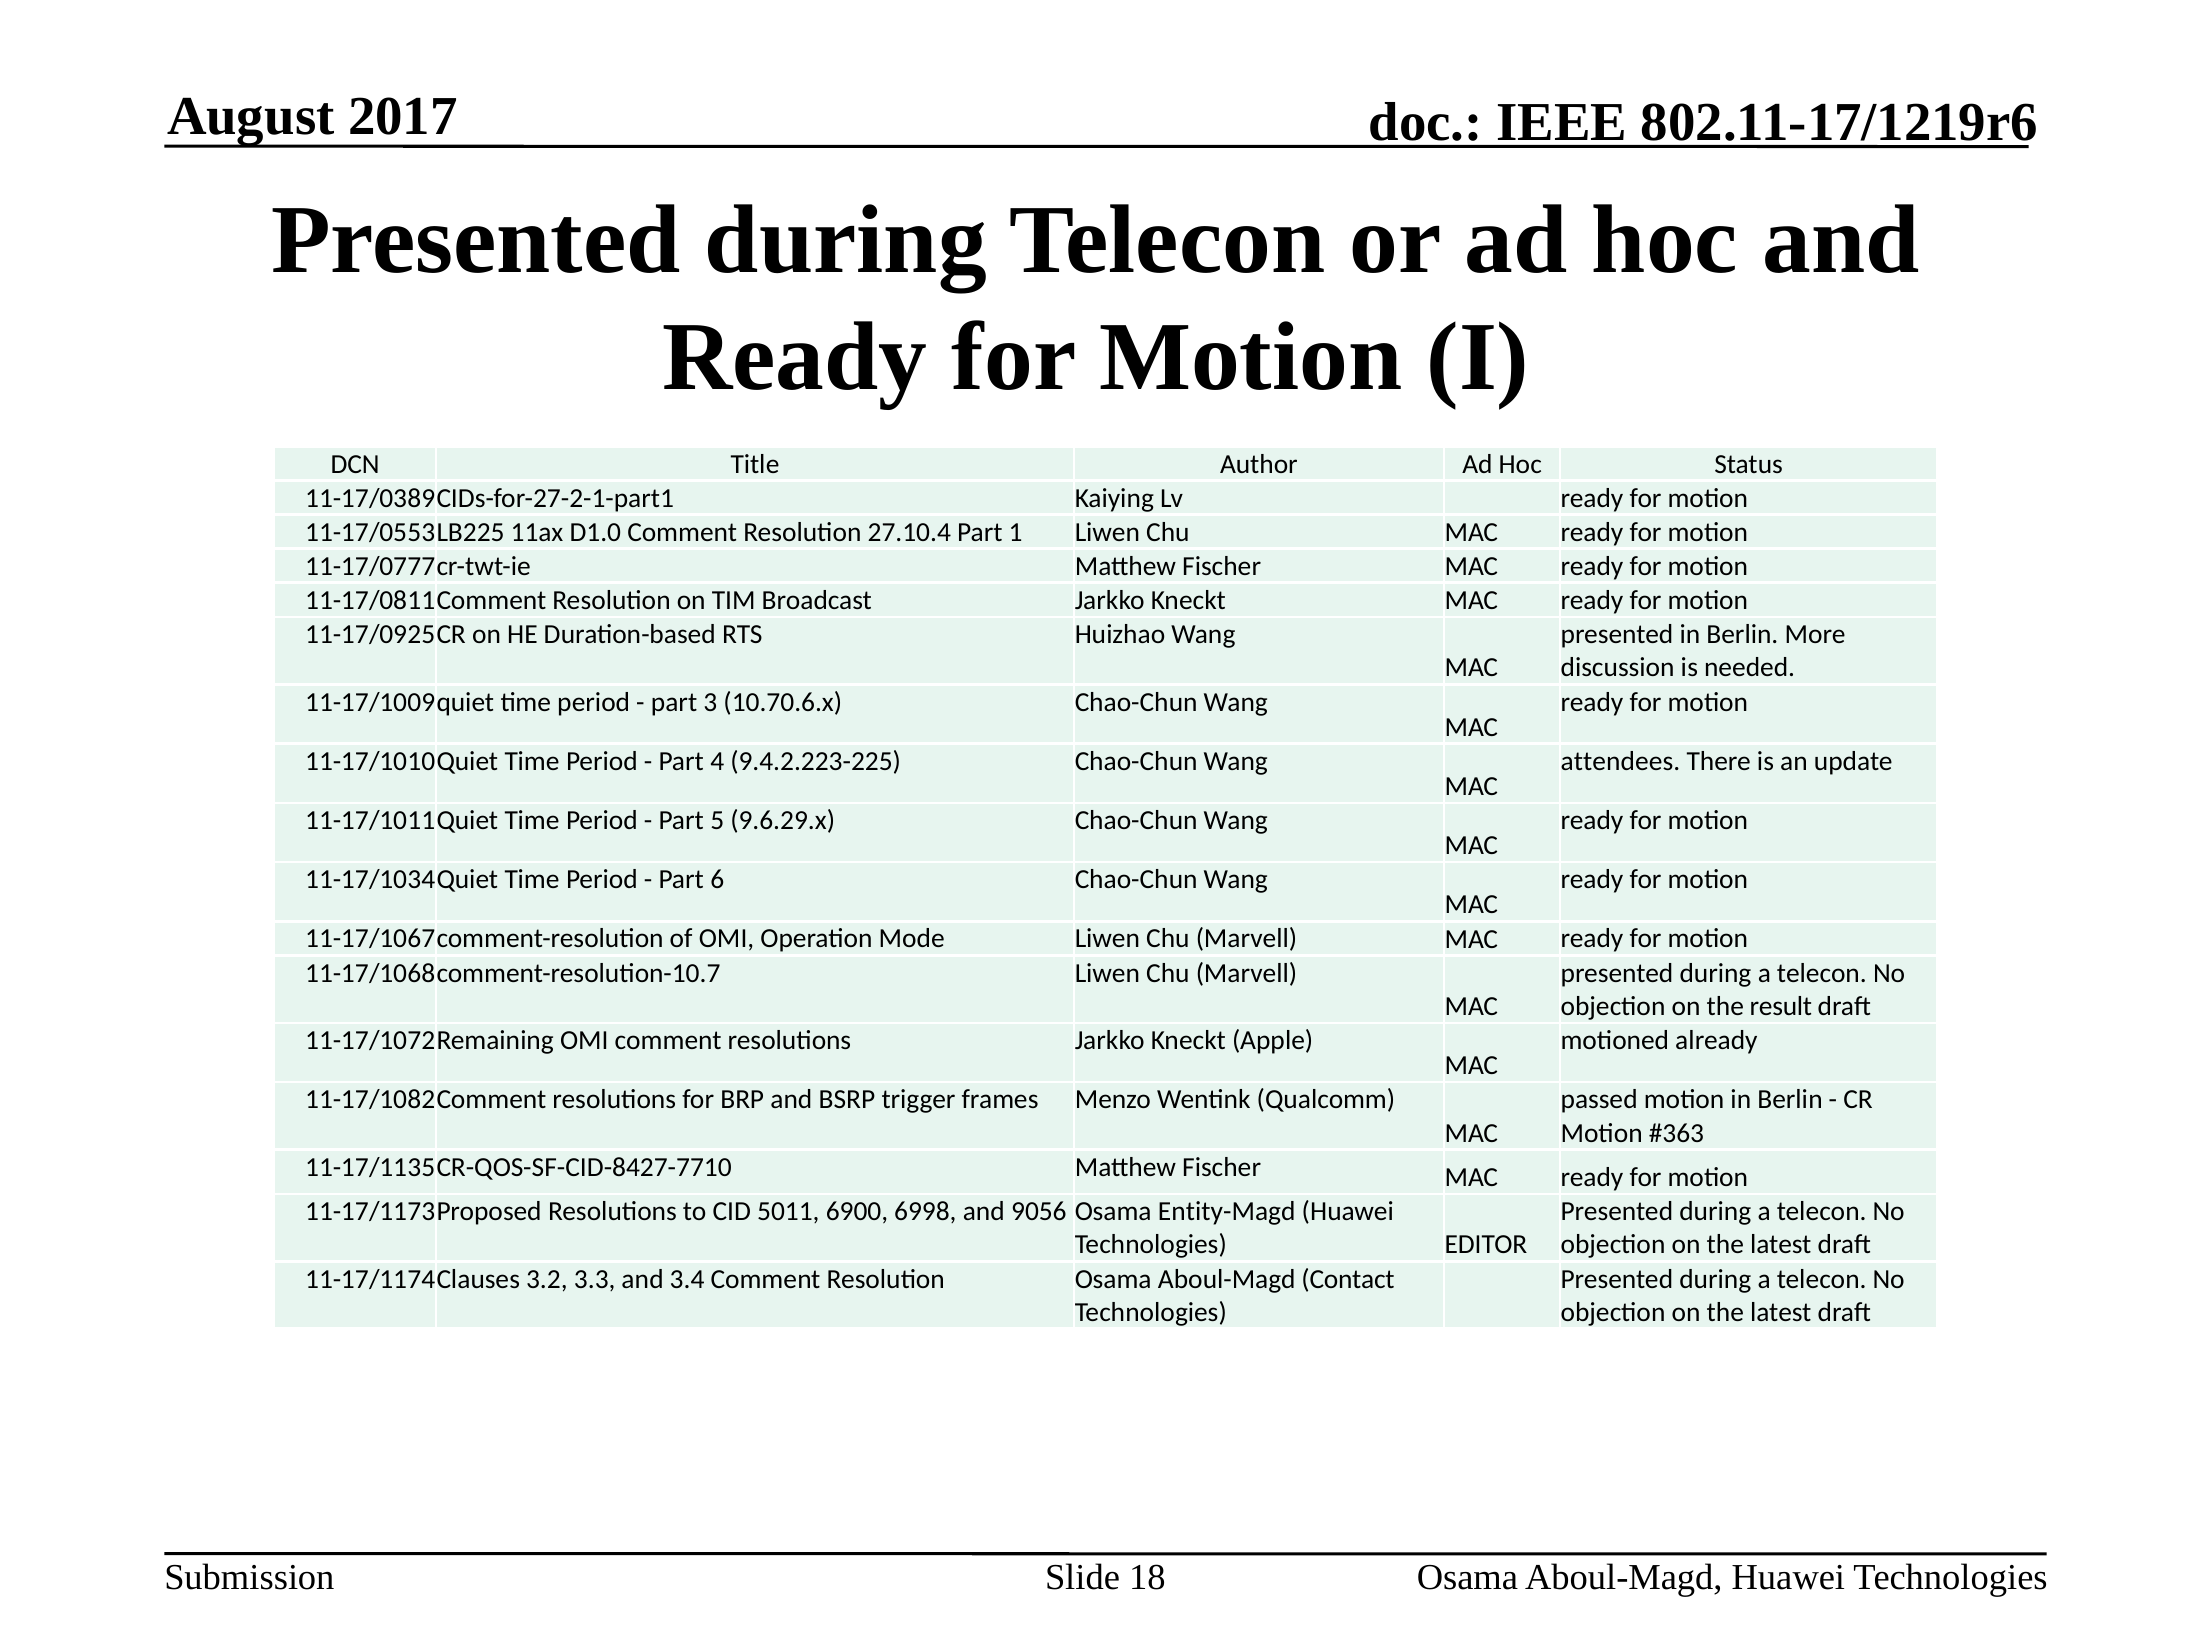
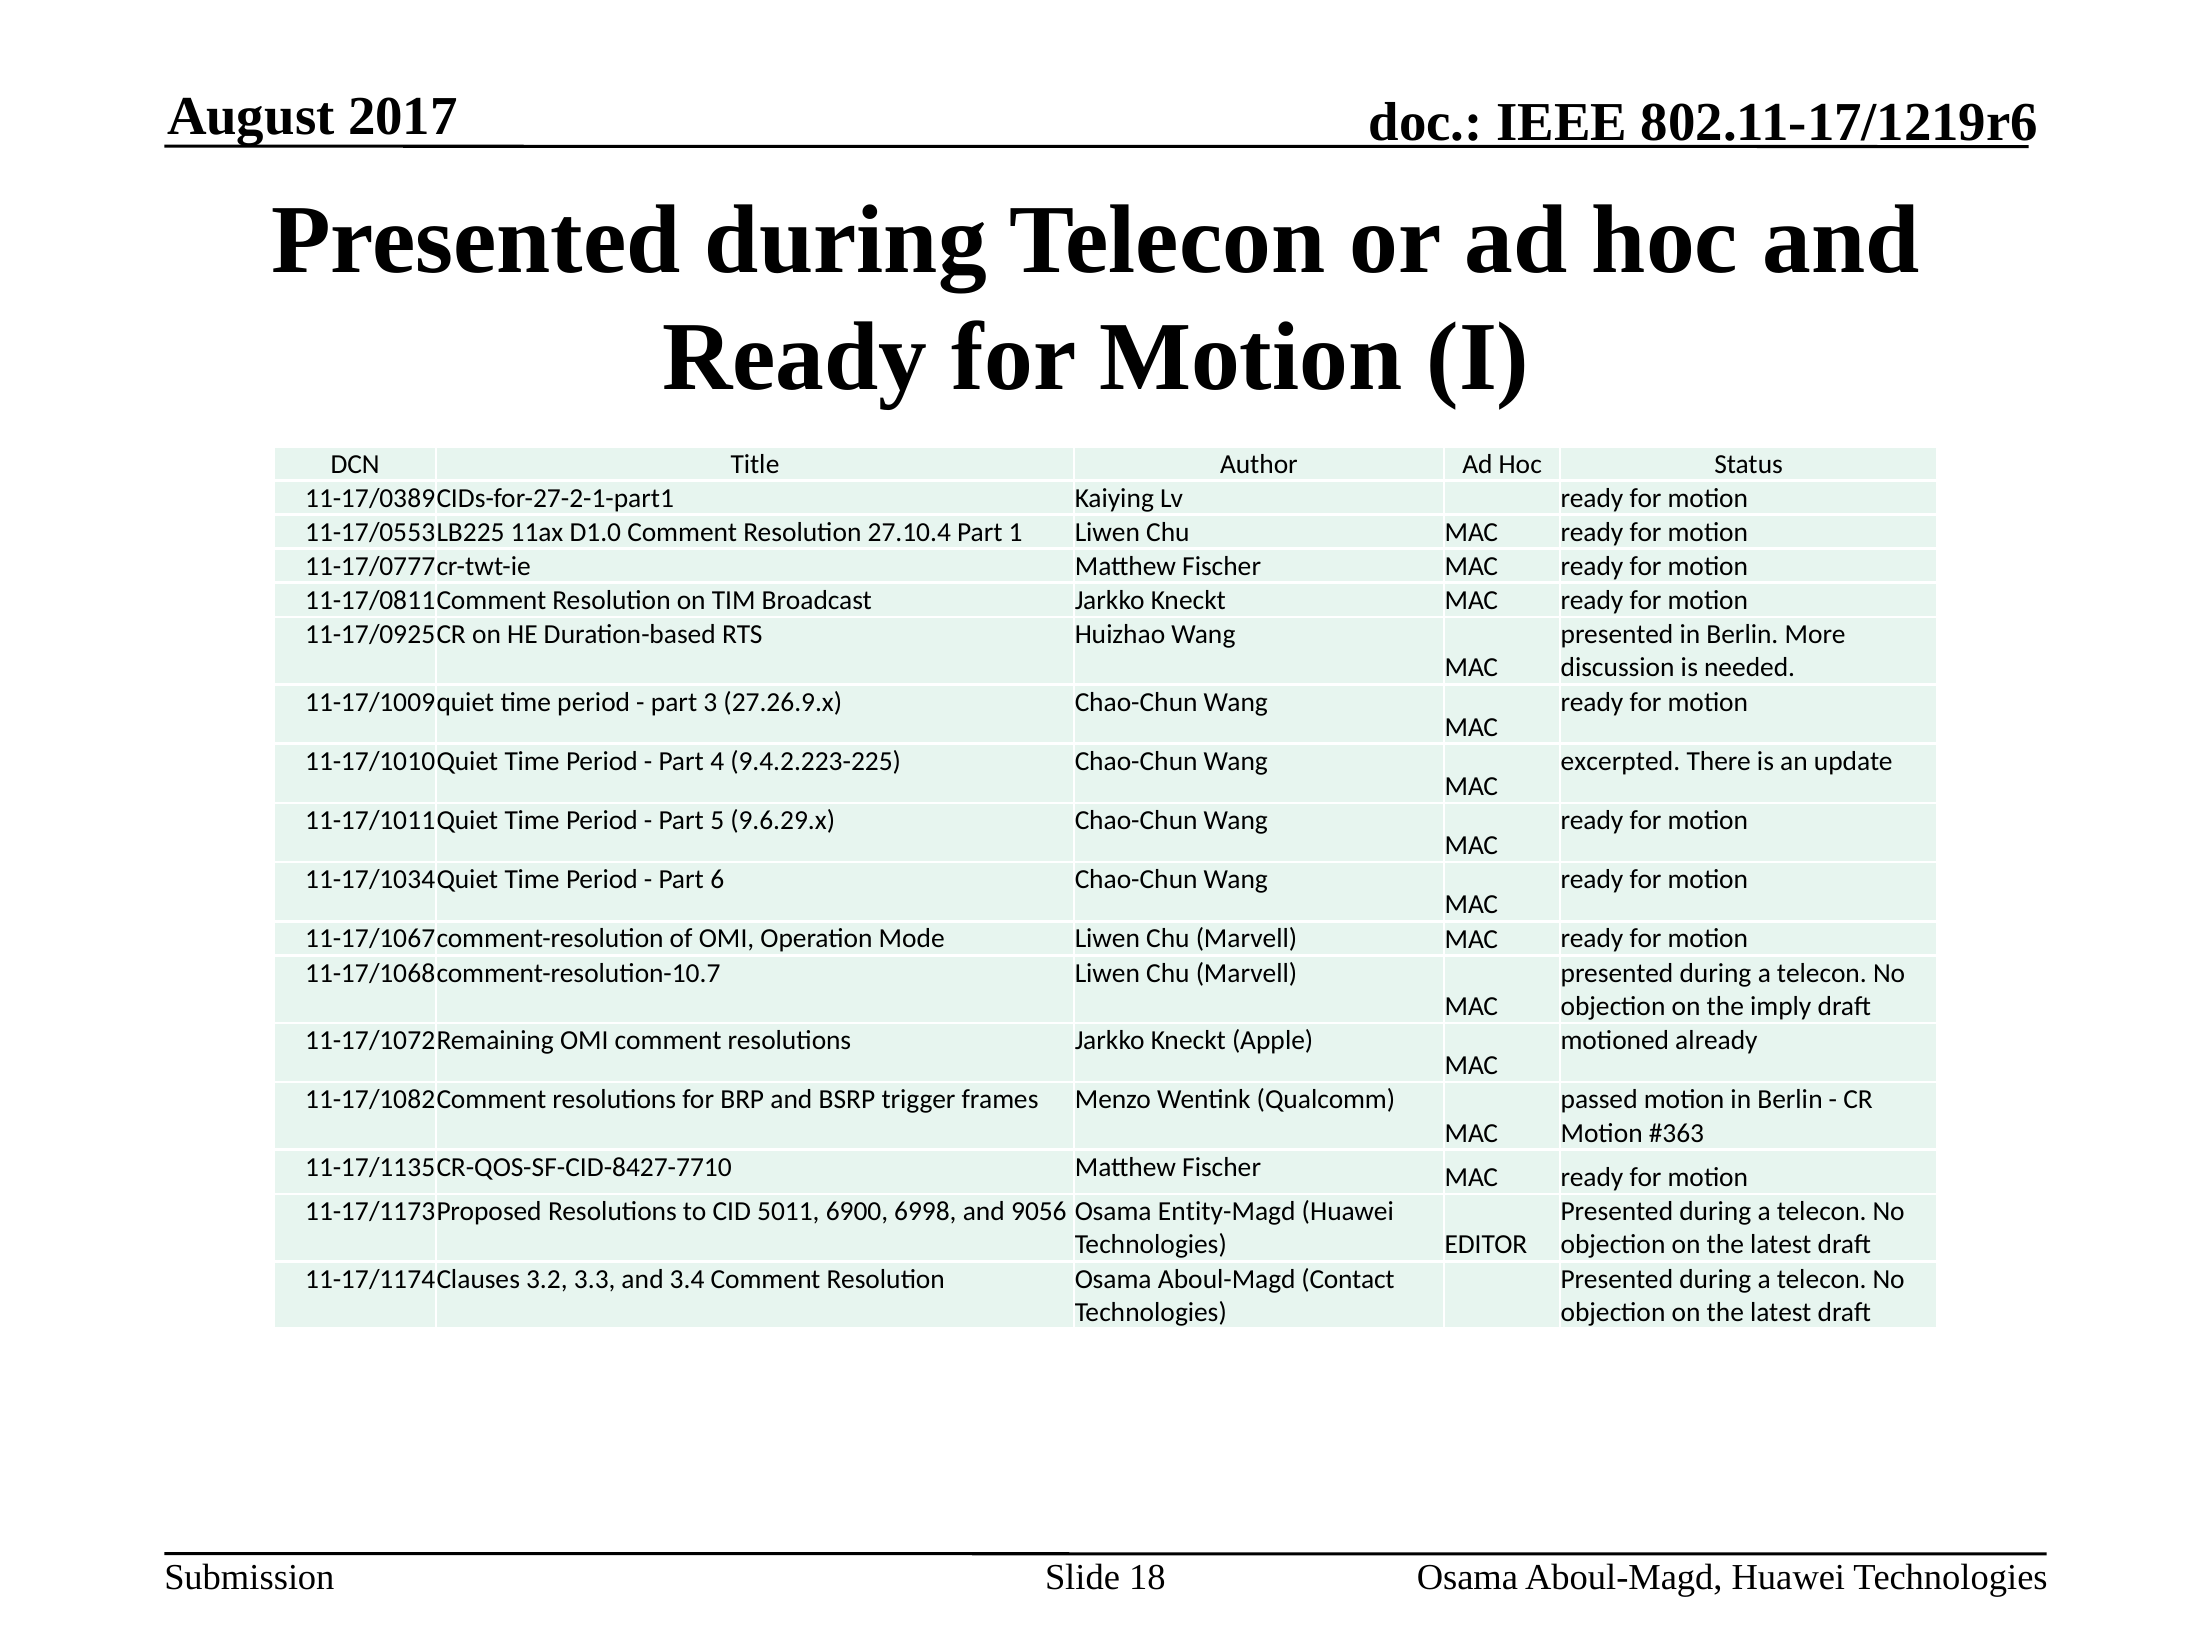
10.70.6.x: 10.70.6.x -> 27.26.9.x (783, 702)
attendees: attendees -> excerpted (1621, 761)
result: result -> imply (1781, 1006)
